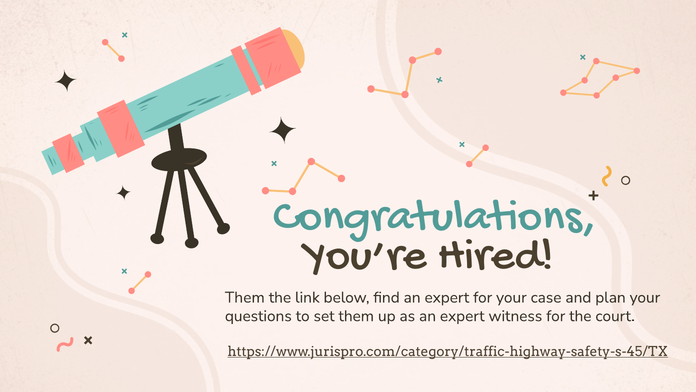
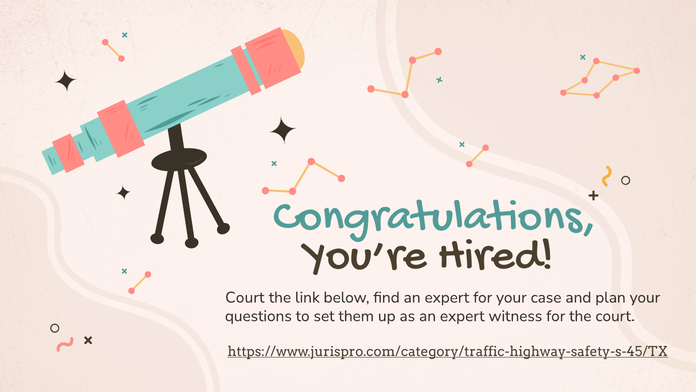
Them: Them -> Court (245, 297)
